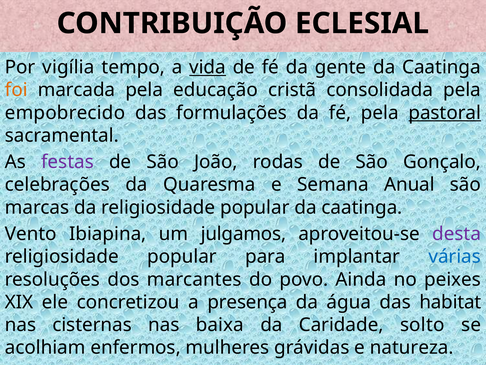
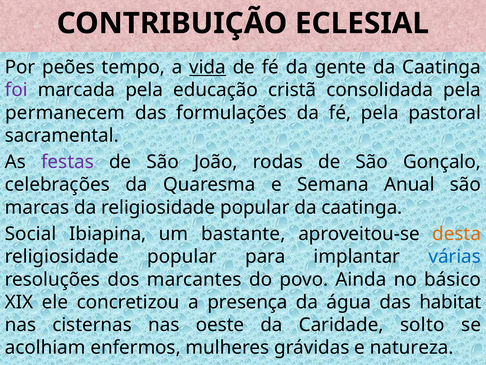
vigília: vigília -> peões (69, 67)
foi colour: orange -> purple (16, 90)
empobrecido: empobrecido -> permanecem (65, 113)
pastoral underline: present -> none (445, 113)
Vento: Vento -> Social (31, 234)
julgamos: julgamos -> bastante (243, 234)
desta colour: purple -> orange (457, 234)
peixes: peixes -> básico (453, 279)
baixa: baixa -> oeste (220, 324)
